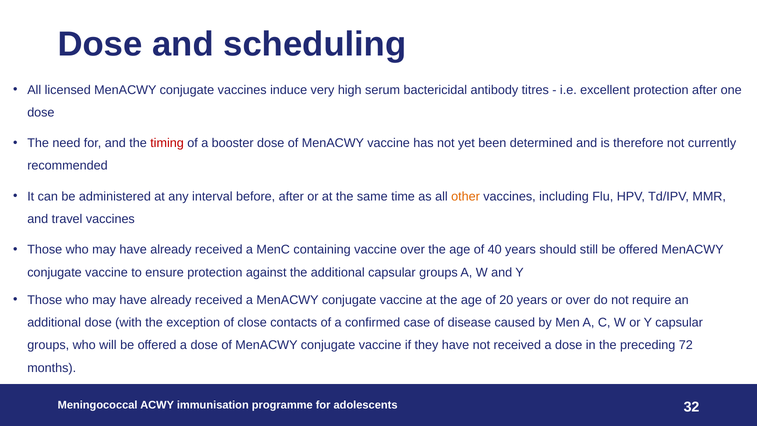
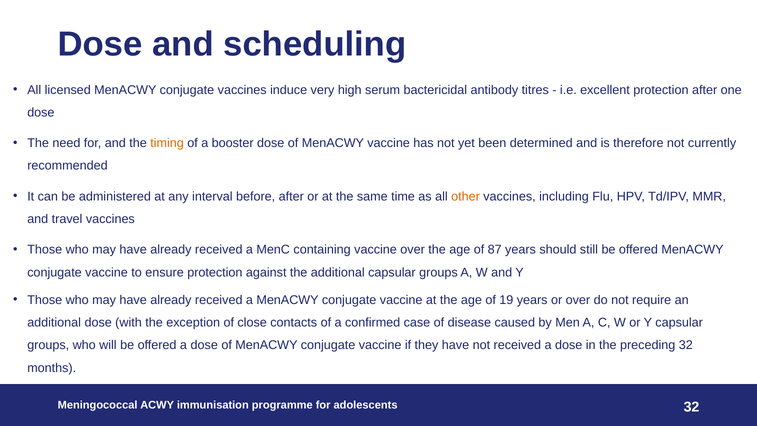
timing colour: red -> orange (167, 143)
40: 40 -> 87 (495, 250)
20: 20 -> 19 (506, 300)
preceding 72: 72 -> 32 (686, 345)
